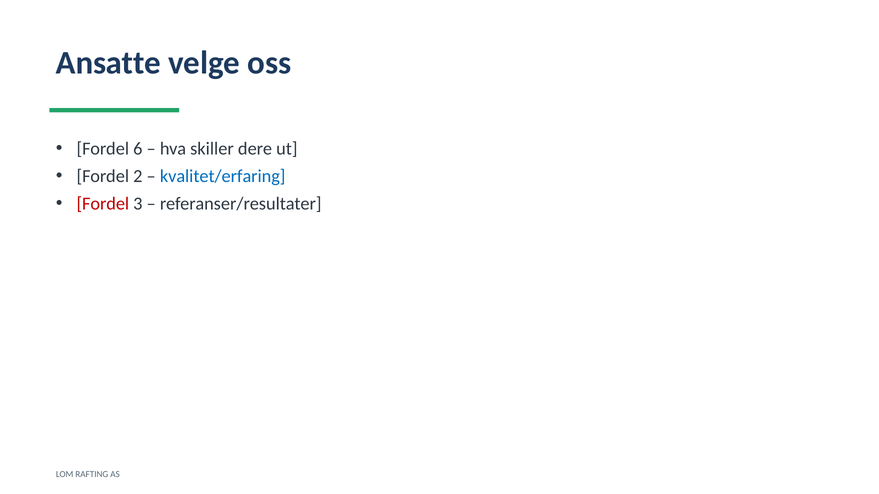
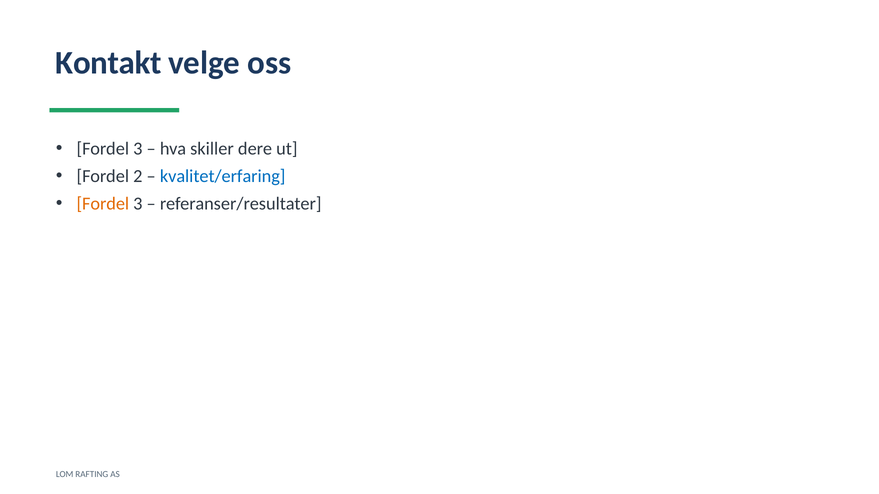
Ansatte: Ansatte -> Kontakt (108, 63)
6: 6 -> 3 (138, 149)
Fordel colour: red -> orange (103, 204)
